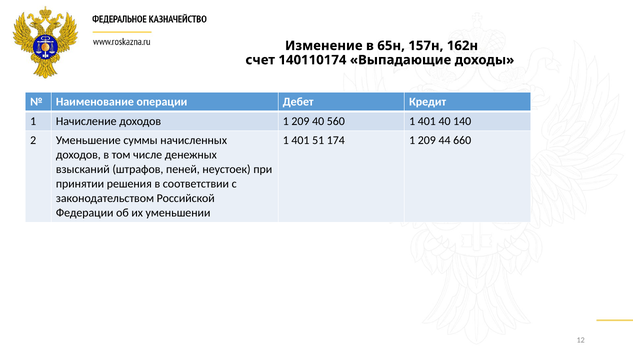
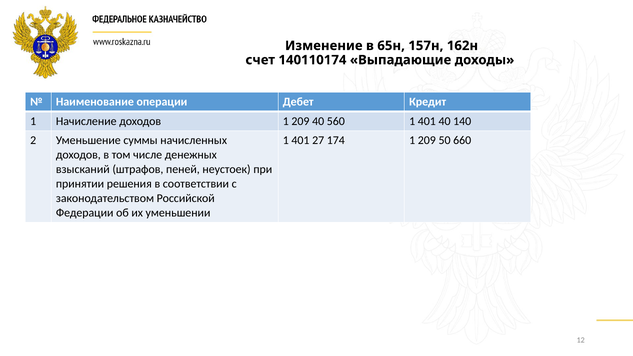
51: 51 -> 27 (318, 140)
44: 44 -> 50 (445, 140)
